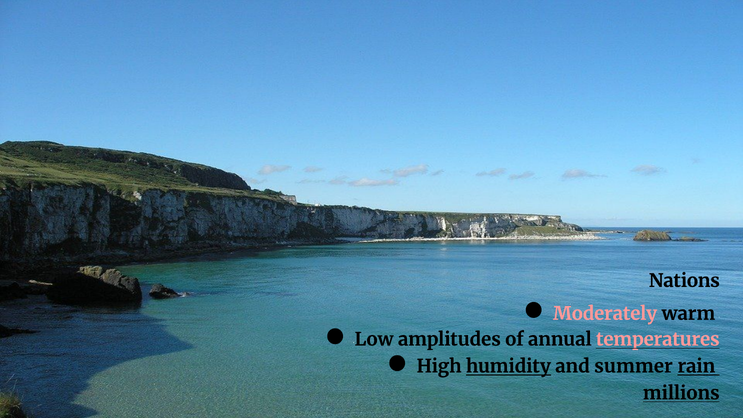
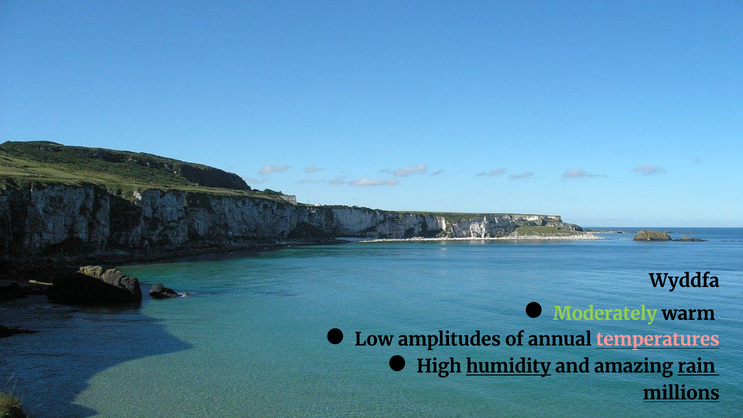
Nations: Nations -> Wyddfa (684, 281)
Moderately colour: pink -> light green (605, 314)
summer: summer -> amazing (634, 366)
